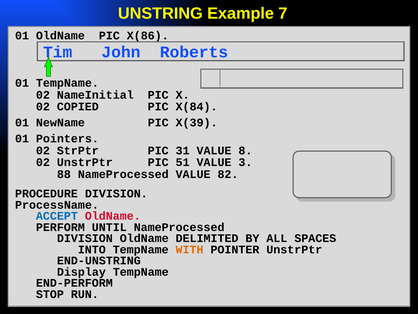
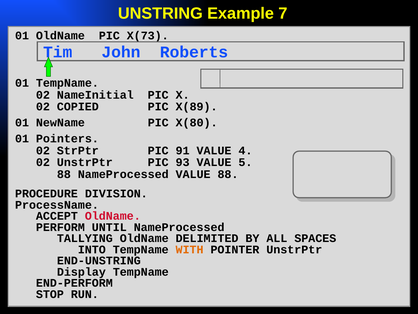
X(86: X(86 -> X(73 (148, 36)
X(84: X(84 -> X(89 (197, 107)
X(39: X(39 -> X(80 (197, 123)
31: 31 -> 91 (183, 150)
8: 8 -> 4 (245, 150)
51: 51 -> 93 (183, 162)
3: 3 -> 5 (245, 162)
VALUE 82: 82 -> 88 (228, 174)
ACCEPT colour: blue -> black (57, 216)
DIVISION: DIVISION -> TALLYING (85, 238)
